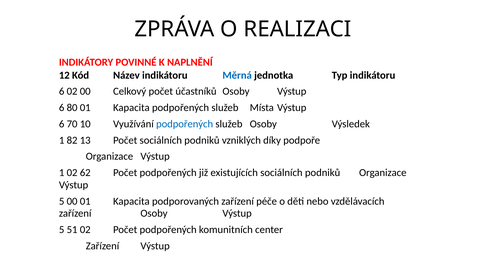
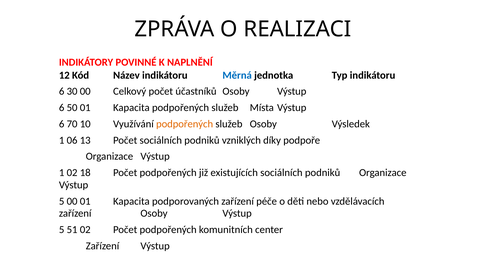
6 02: 02 -> 30 (72, 92)
80: 80 -> 50 (72, 108)
podpořených colour: blue -> orange (185, 124)
82: 82 -> 06 (72, 140)
62: 62 -> 18 (85, 173)
